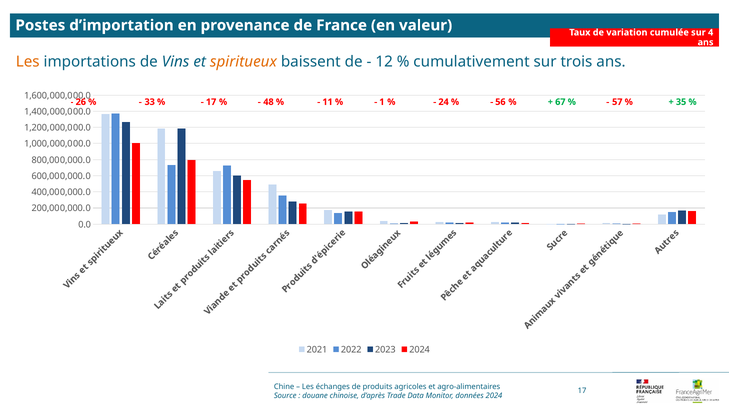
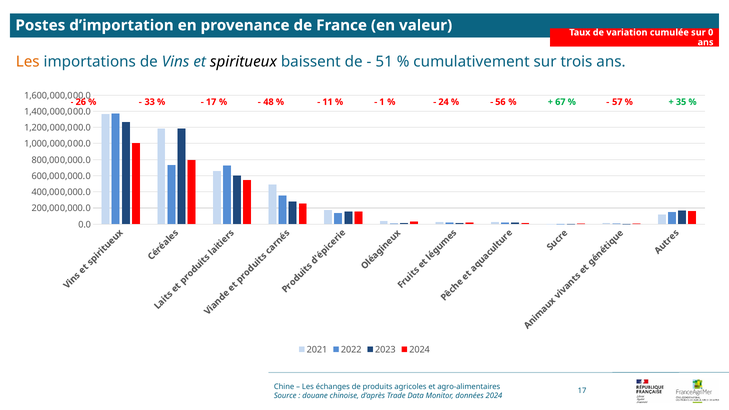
4: 4 -> 0 (711, 32)
spiritueux colour: orange -> black (243, 62)
12: 12 -> 51 (384, 62)
